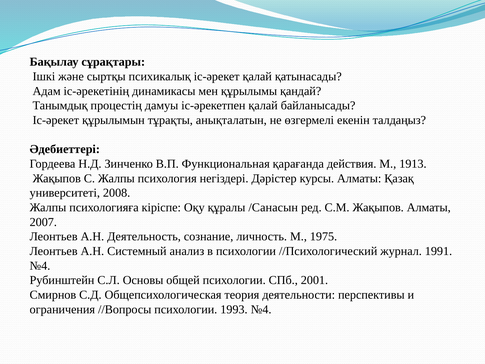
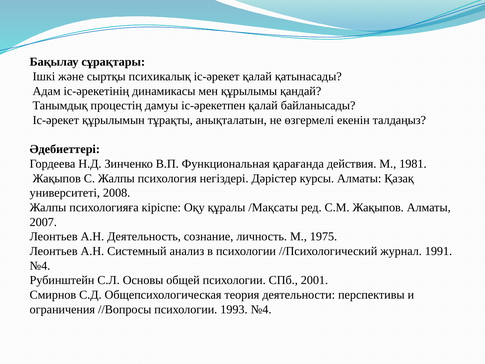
1913: 1913 -> 1981 (413, 164)
/Санасын: /Санасын -> /Мақсаты (273, 207)
